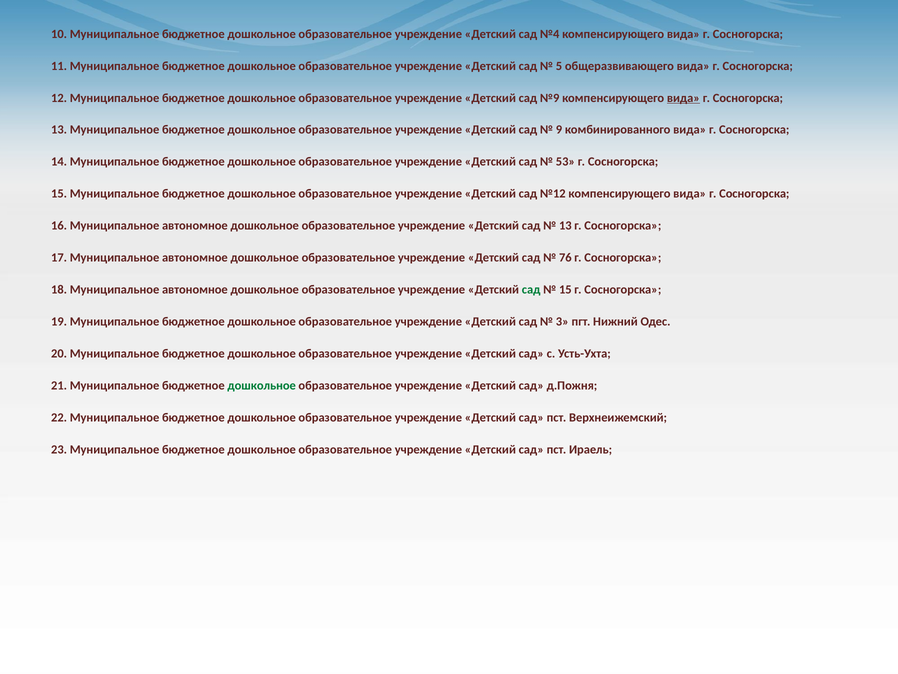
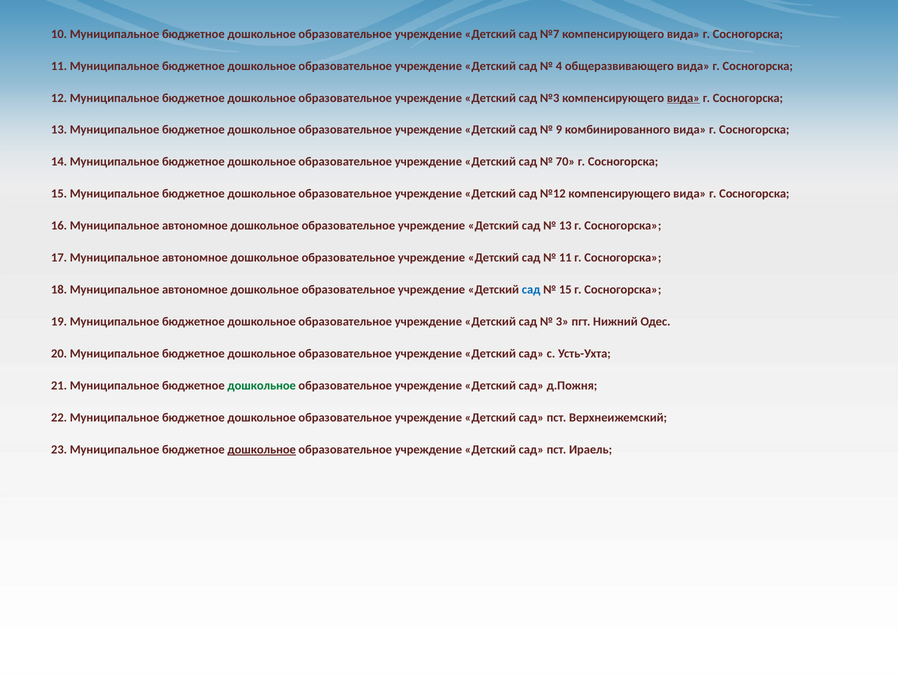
№4: №4 -> №7 (550, 34)
5: 5 -> 4 (559, 66)
№9: №9 -> №3 (550, 98)
53: 53 -> 70 (566, 162)
76: 76 -> 11 (565, 258)
сад colour: green -> blue (531, 290)
дошкольное underline: none -> present (262, 449)
